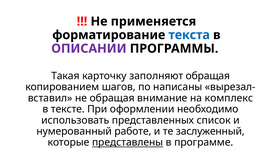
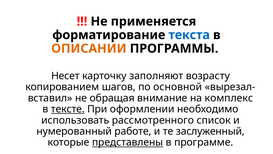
ОПИСАНИИ colour: purple -> orange (89, 48)
Такая: Такая -> Несет (65, 76)
заполняют обращая: обращая -> возрасту (208, 76)
написаны: написаны -> основной (178, 87)
тексте underline: none -> present (68, 109)
представленных: представленных -> рассмотренного (153, 120)
